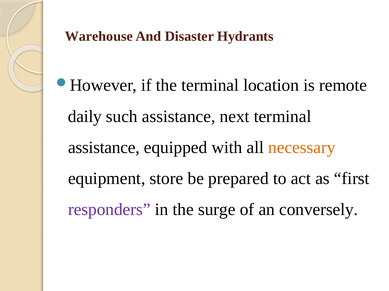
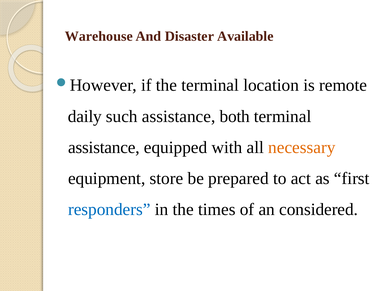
Hydrants: Hydrants -> Available (245, 36)
next: next -> both (235, 117)
responders colour: purple -> blue (109, 210)
surge: surge -> times (217, 210)
conversely: conversely -> considered (319, 210)
